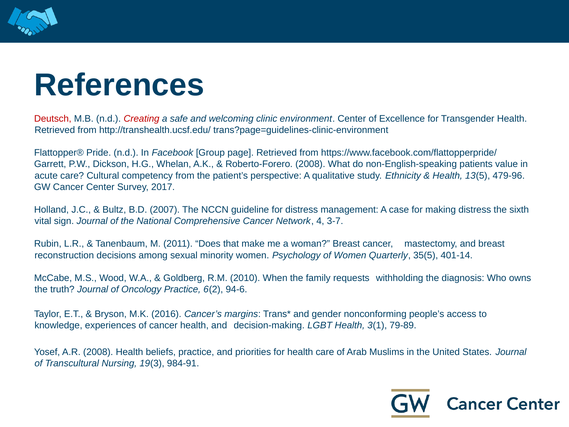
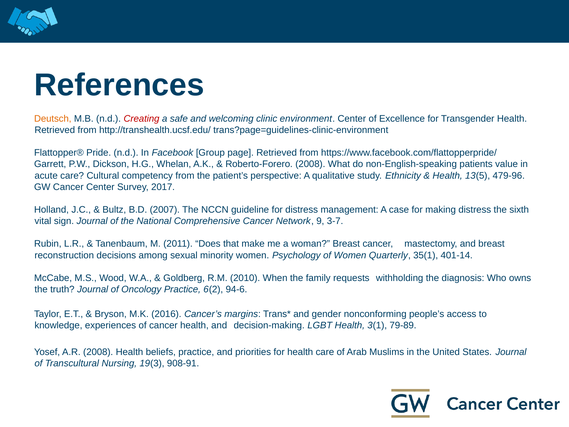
Deutsch colour: red -> orange (53, 119)
4: 4 -> 9 (320, 221)
35(5: 35(5 -> 35(1 (426, 255)
984-91: 984-91 -> 908-91 (183, 363)
